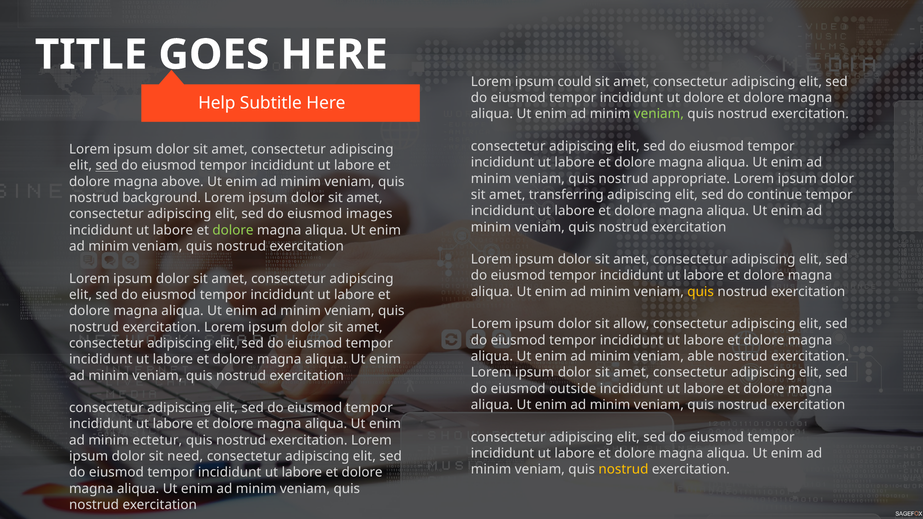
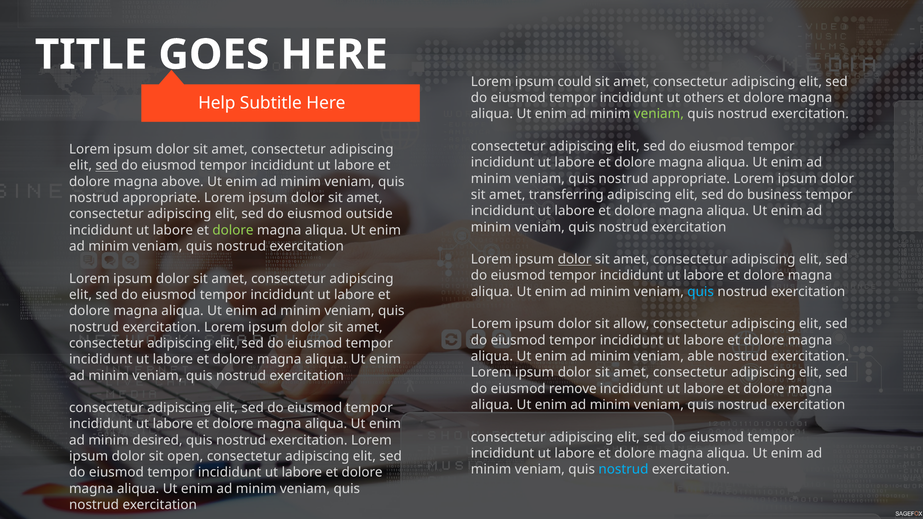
ut dolore: dolore -> others (704, 98)
continue: continue -> business (775, 195)
background: background -> appropriate (162, 198)
images: images -> outside (369, 214)
dolor underline: none -> present (575, 259)
quis colour: yellow -> light blue (701, 292)
outside: outside -> remove (573, 389)
ectetur: ectetur -> desired (157, 440)
need: need -> open (185, 456)
nostrud colour: yellow -> light blue (623, 470)
